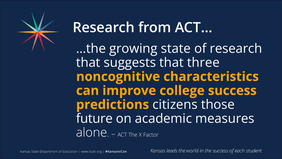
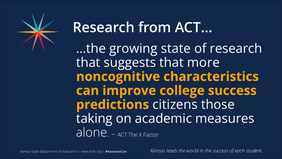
three: three -> more (203, 62)
future: future -> taking (94, 118)
